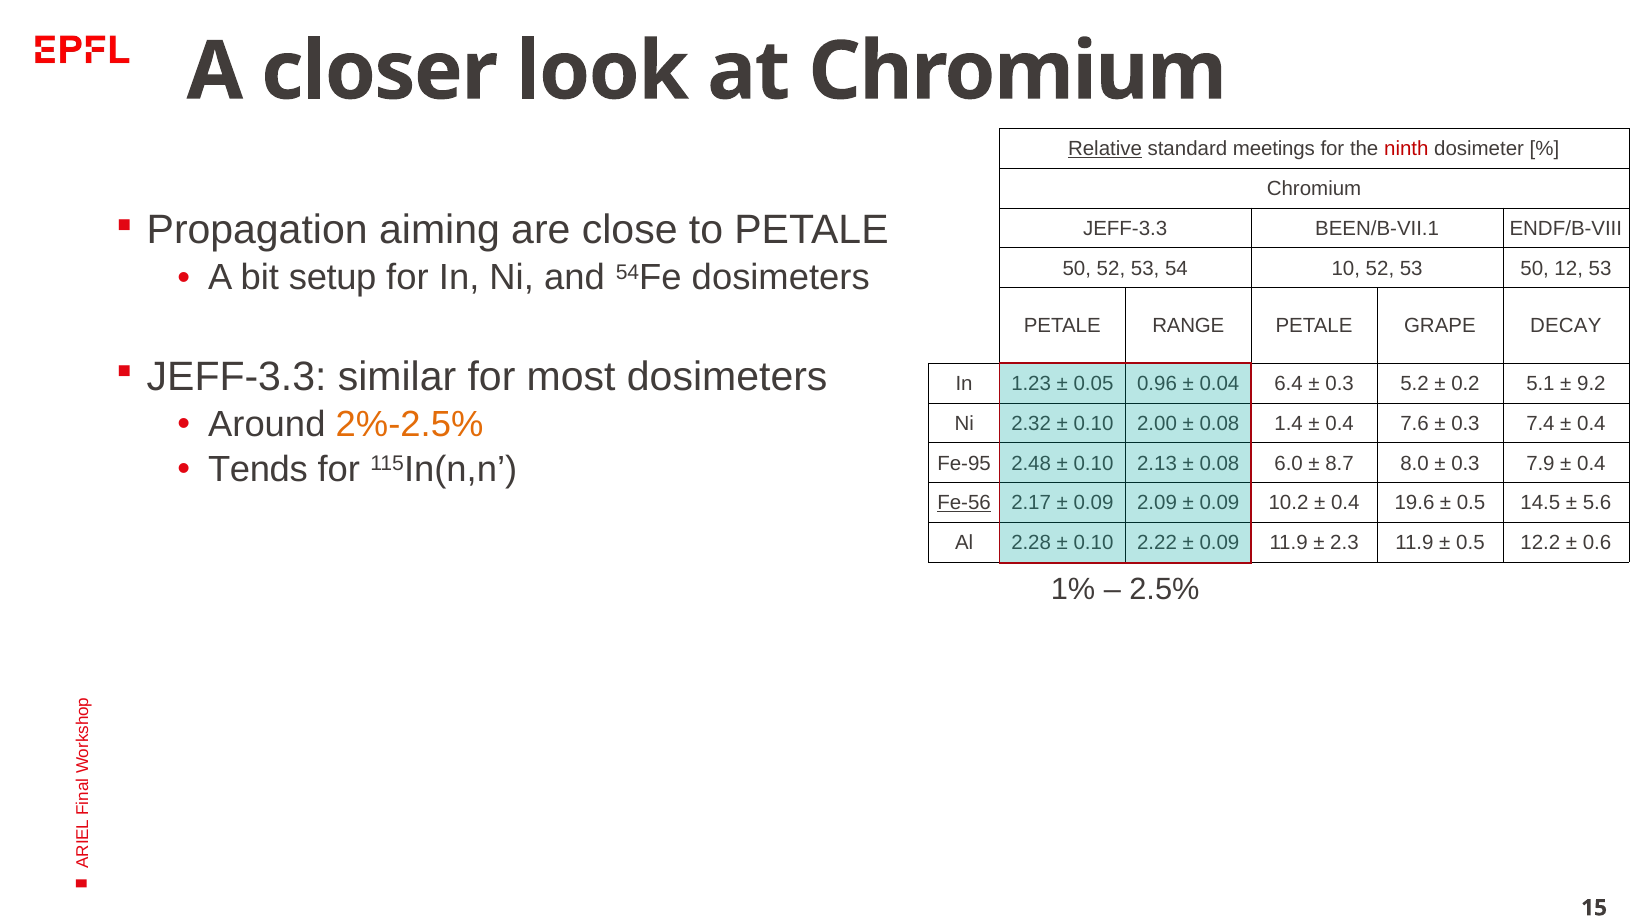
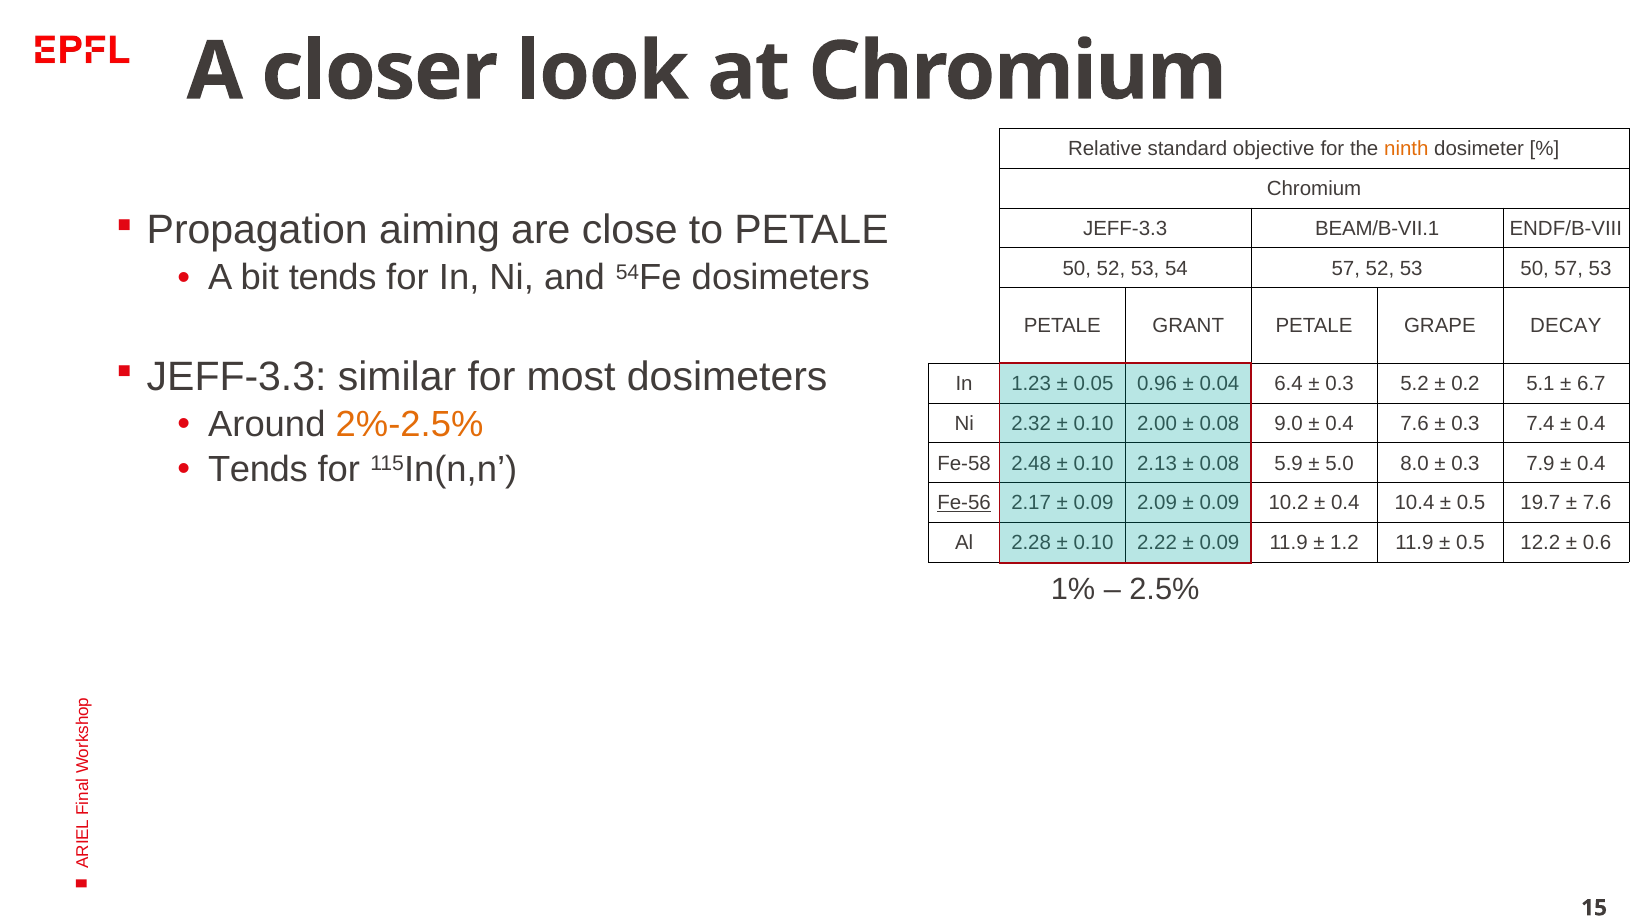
Relative underline: present -> none (1105, 149)
meetings: meetings -> objective (1274, 149)
ninth colour: red -> orange (1406, 149)
BEEN/B-VII.1: BEEN/B-VII.1 -> BEAM/B-VII.1 (1377, 229)
54 10: 10 -> 57 (1346, 268)
50 12: 12 -> 57 (1569, 268)
bit setup: setup -> tends (333, 278)
RANGE: RANGE -> GRANT (1188, 326)
9.2: 9.2 -> 6.7 (1591, 384)
1.4: 1.4 -> 9.0 (1289, 424)
Fe-95: Fe-95 -> Fe-58 (964, 464)
6.0: 6.0 -> 5.9 (1289, 464)
8.7: 8.7 -> 5.0 (1340, 464)
19.6: 19.6 -> 10.4 (1414, 503)
14.5: 14.5 -> 19.7 (1540, 503)
5.6: 5.6 -> 7.6 (1597, 503)
2.3: 2.3 -> 1.2 (1344, 543)
